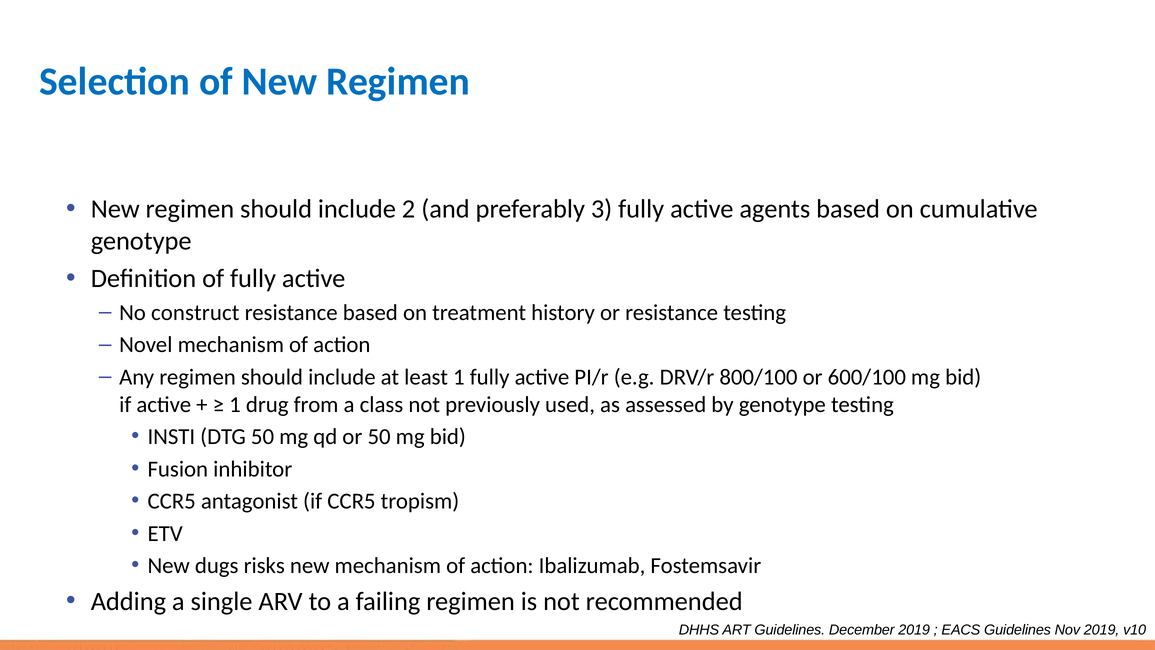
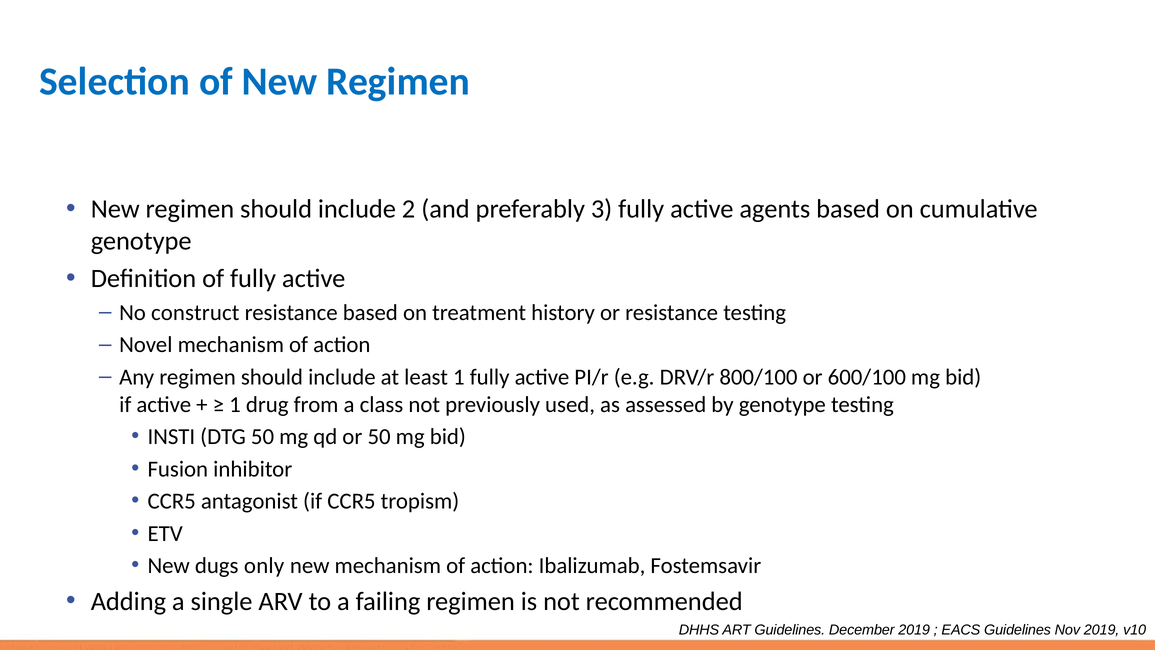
risks: risks -> only (264, 566)
